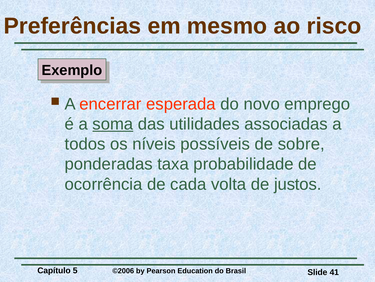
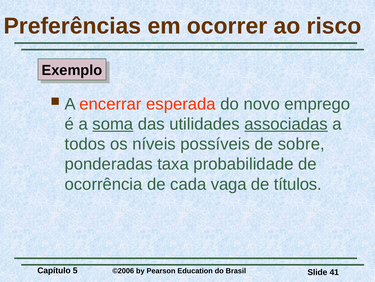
mesmo: mesmo -> ocorrer (227, 26)
associadas underline: none -> present (286, 124)
volta: volta -> vaga (229, 184)
justos: justos -> títulos (298, 184)
